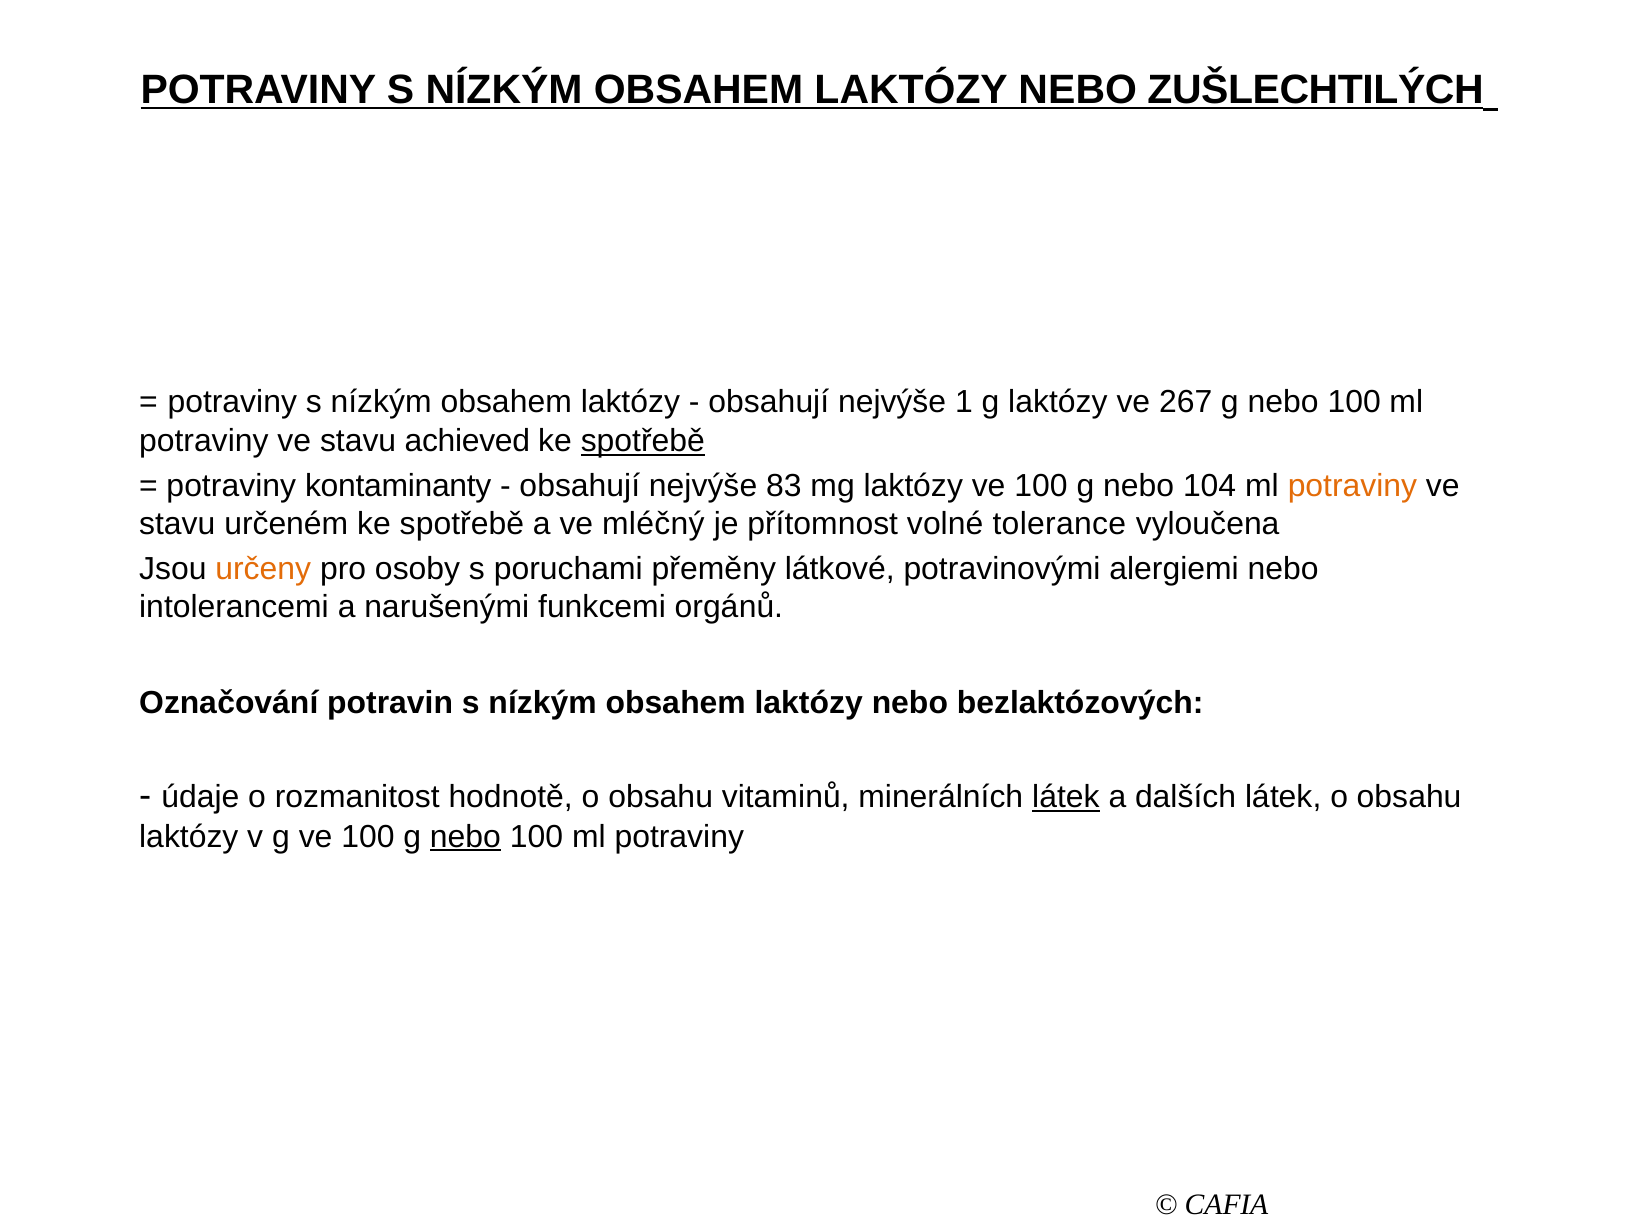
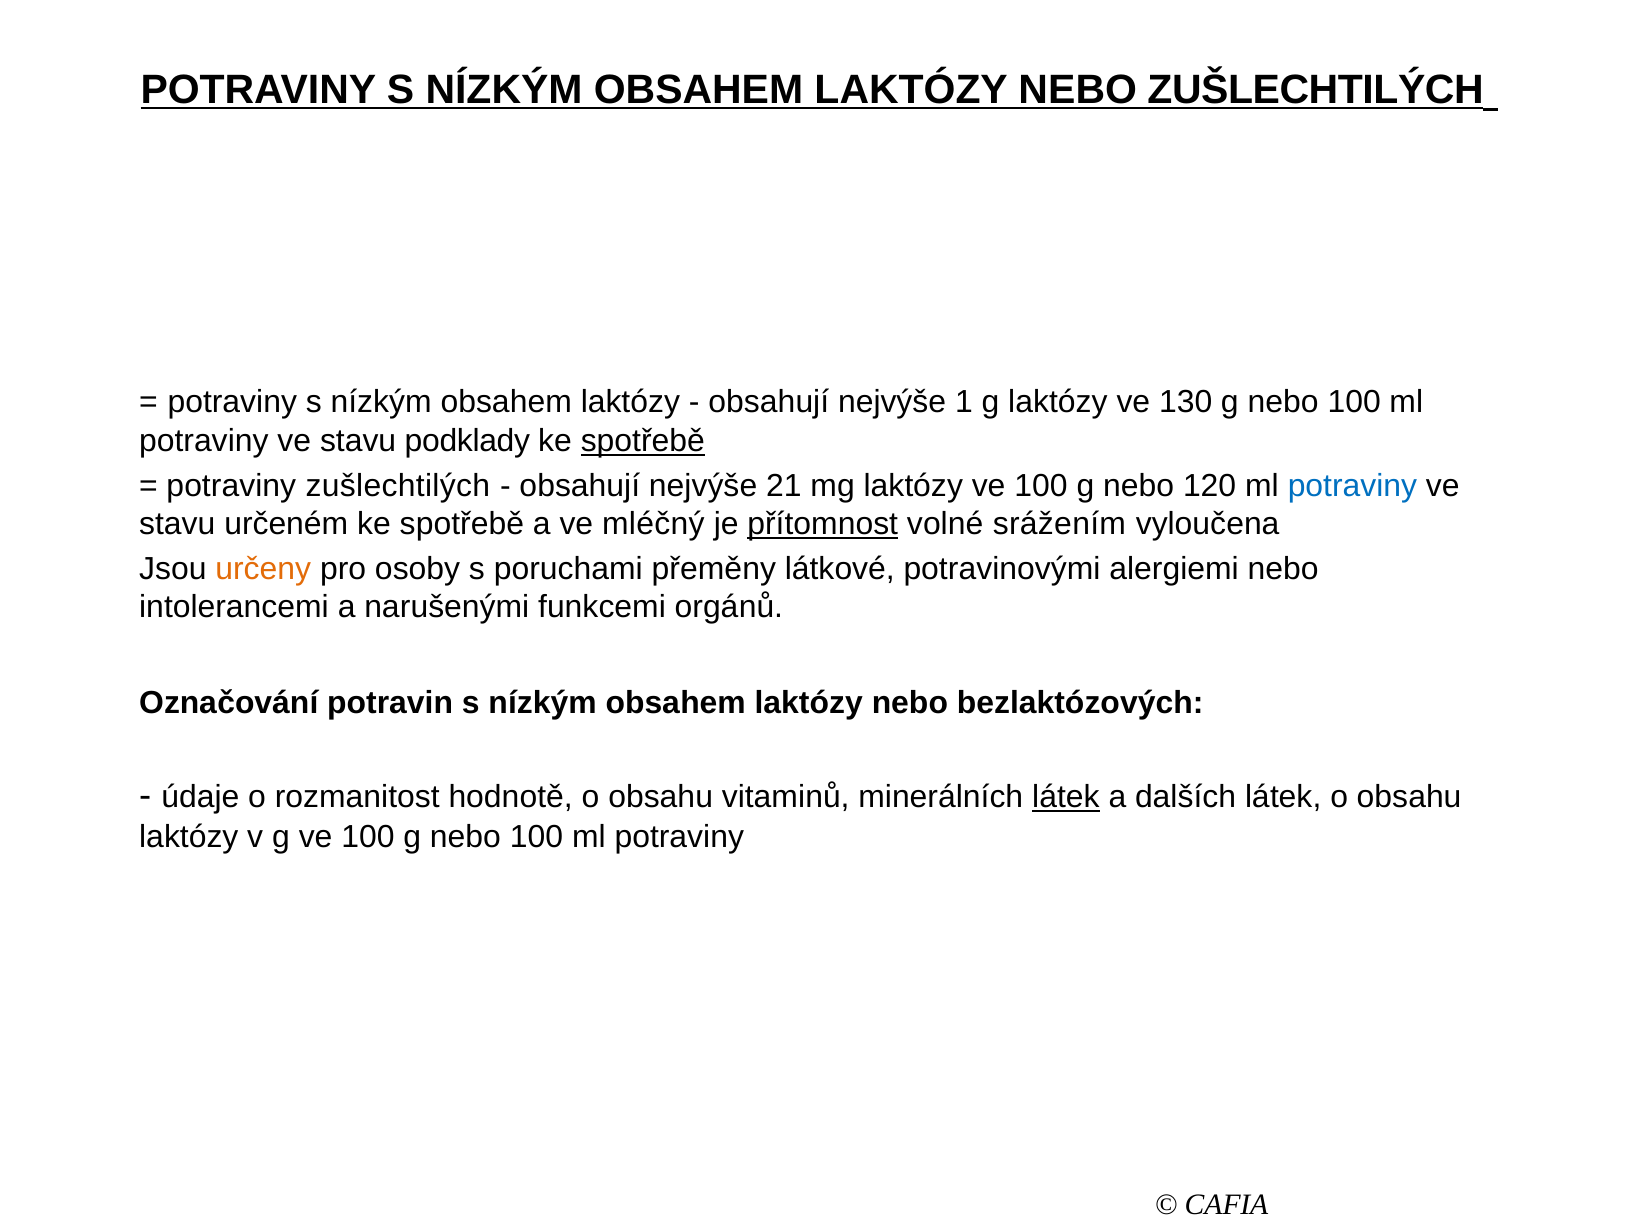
267: 267 -> 130 (1186, 402)
achieved: achieved -> podklady (467, 441)
potraviny kontaminanty: kontaminanty -> zušlechtilých (398, 486)
83: 83 -> 21 (784, 486)
104: 104 -> 120 (1210, 486)
potraviny colour: orange -> blue (1352, 486)
přítomnost underline: none -> present (823, 524)
tolerance: tolerance -> srážením (1059, 524)
nebo underline: present -> none (465, 837)
